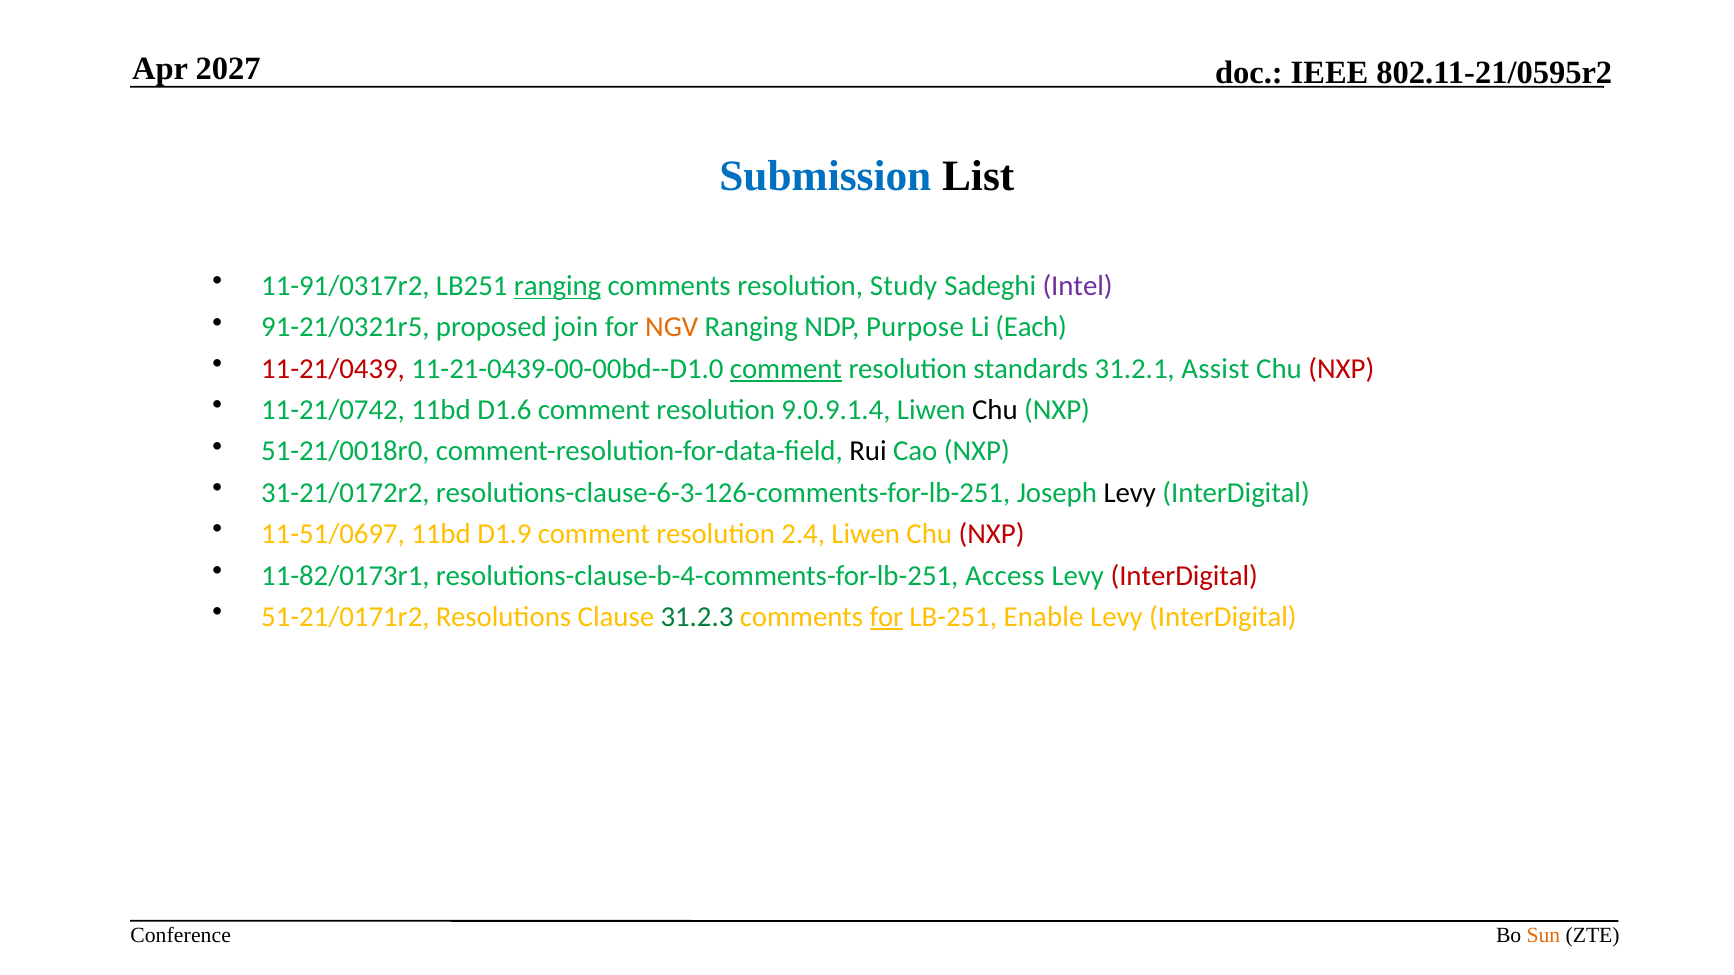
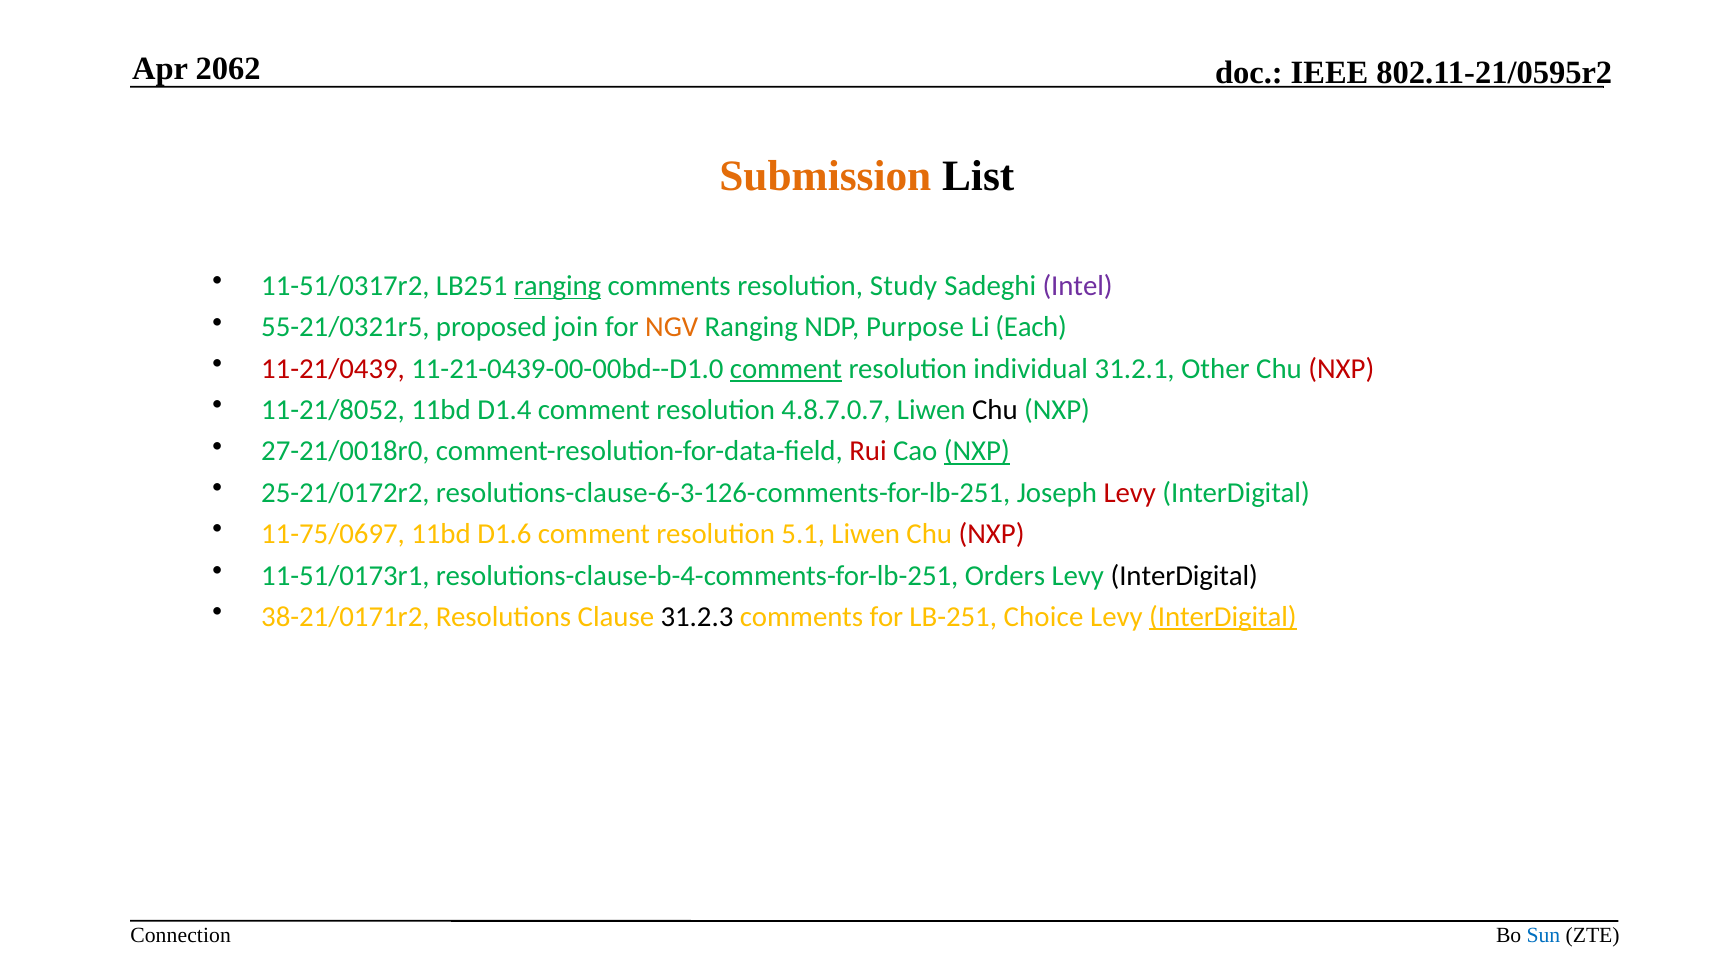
2027: 2027 -> 2062 (228, 69)
Submission colour: blue -> orange (825, 176)
11-91/0317r2: 11-91/0317r2 -> 11-51/0317r2 (345, 286)
91-21/0321r5: 91-21/0321r5 -> 55-21/0321r5 (345, 328)
standards: standards -> individual (1031, 369)
Assist: Assist -> Other (1216, 369)
11-21/0742: 11-21/0742 -> 11-21/8052 (333, 410)
D1.6: D1.6 -> D1.4 (504, 410)
9.0.9.1.4: 9.0.9.1.4 -> 4.8.7.0.7 (836, 410)
51-21/0018r0: 51-21/0018r0 -> 27-21/0018r0 (345, 452)
Rui colour: black -> red (868, 452)
NXP underline: none -> present (977, 452)
31-21/0172r2: 31-21/0172r2 -> 25-21/0172r2 (345, 493)
Levy colour: black -> red (1130, 493)
11-51/0697: 11-51/0697 -> 11-75/0697 (333, 534)
D1.9: D1.9 -> D1.6 (504, 534)
2.4: 2.4 -> 5.1 (803, 534)
11-82/0173r1: 11-82/0173r1 -> 11-51/0173r1 (345, 576)
Access: Access -> Orders (1005, 576)
InterDigital colour: red -> black (1184, 576)
51-21/0171r2: 51-21/0171r2 -> 38-21/0171r2 (345, 617)
31.2.3 colour: green -> black (697, 617)
for underline: present -> none (886, 617)
Enable: Enable -> Choice (1044, 617)
InterDigital underline: none -> present (1223, 617)
Conference: Conference -> Connection (181, 935)
Sun colour: orange -> blue (1543, 935)
